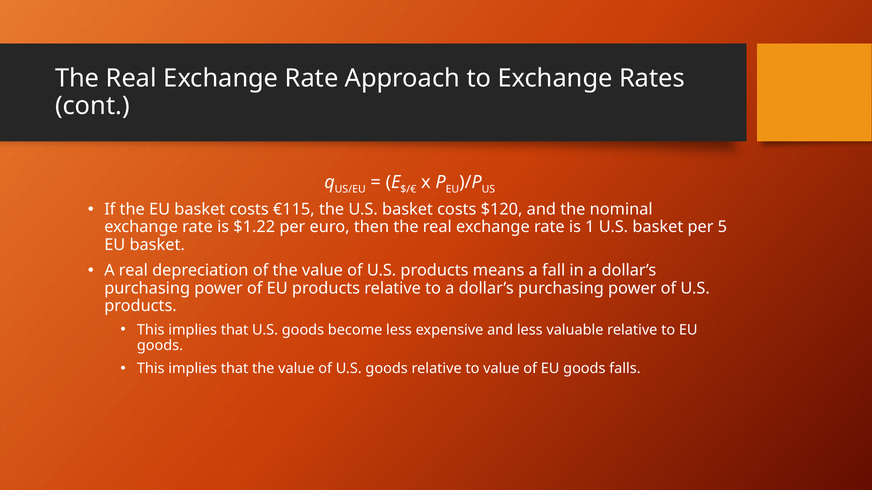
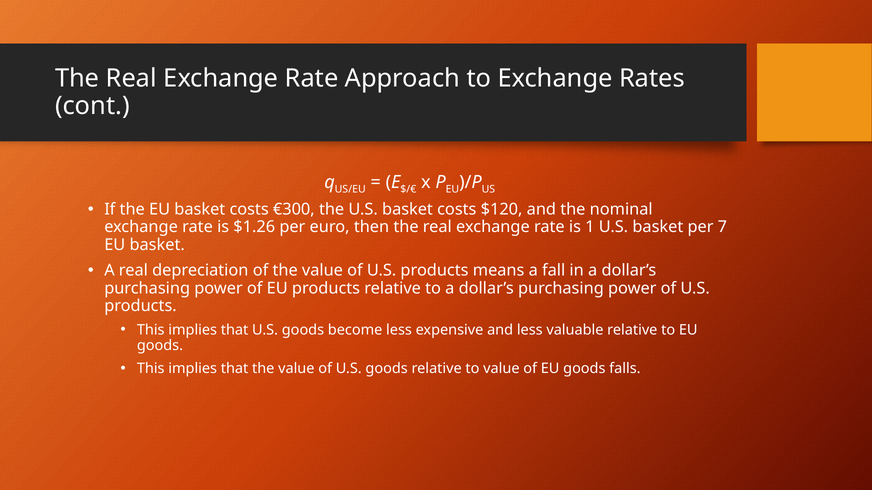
€115: €115 -> €300 (294, 210)
$1.22: $1.22 -> $1.26 (254, 227)
5: 5 -> 7 (722, 227)
